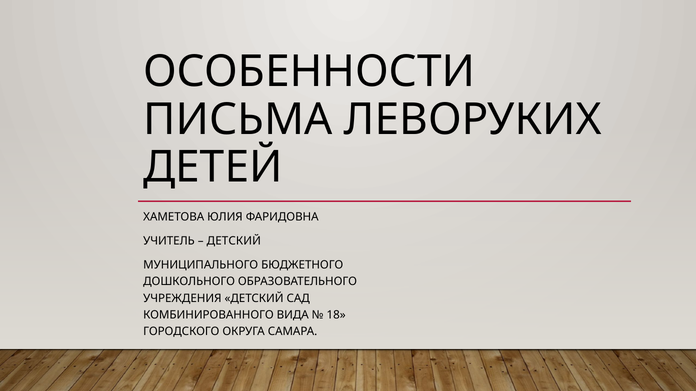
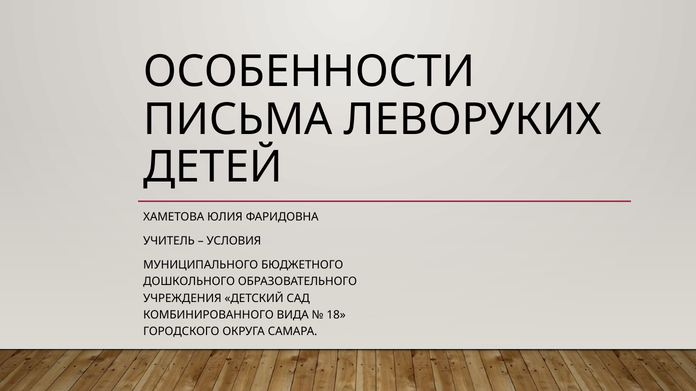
ДЕТСКИЙ: ДЕТСКИЙ -> УСЛОВИЯ (234, 241)
